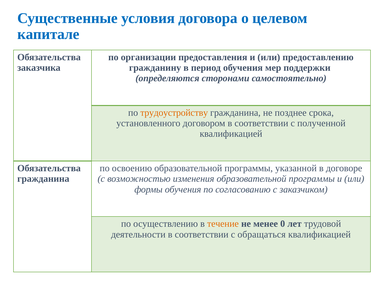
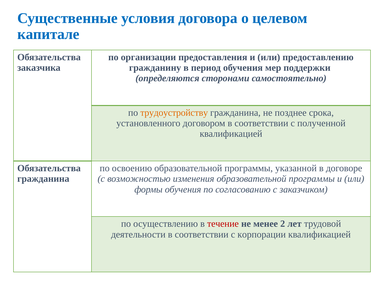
течение colour: orange -> red (223, 224)
0: 0 -> 2 (283, 224)
обращаться: обращаться -> корпорации (262, 234)
